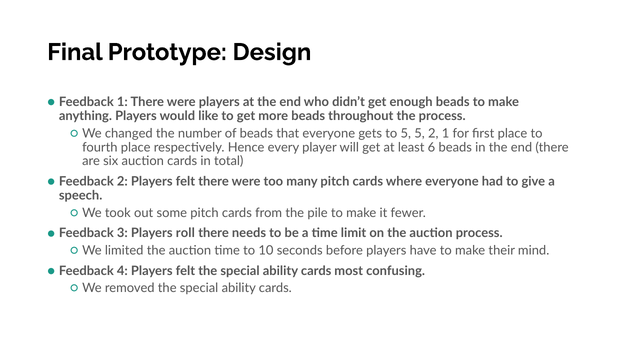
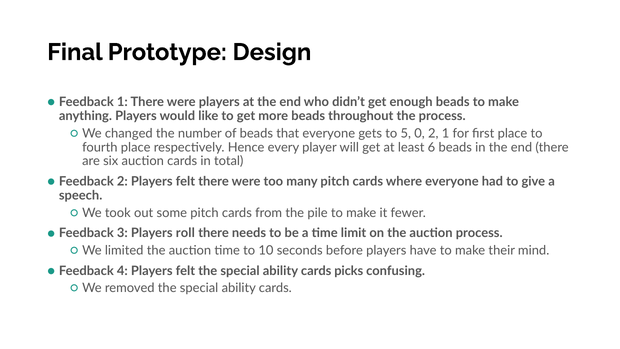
5 5: 5 -> 0 (420, 133)
most: most -> picks (349, 271)
